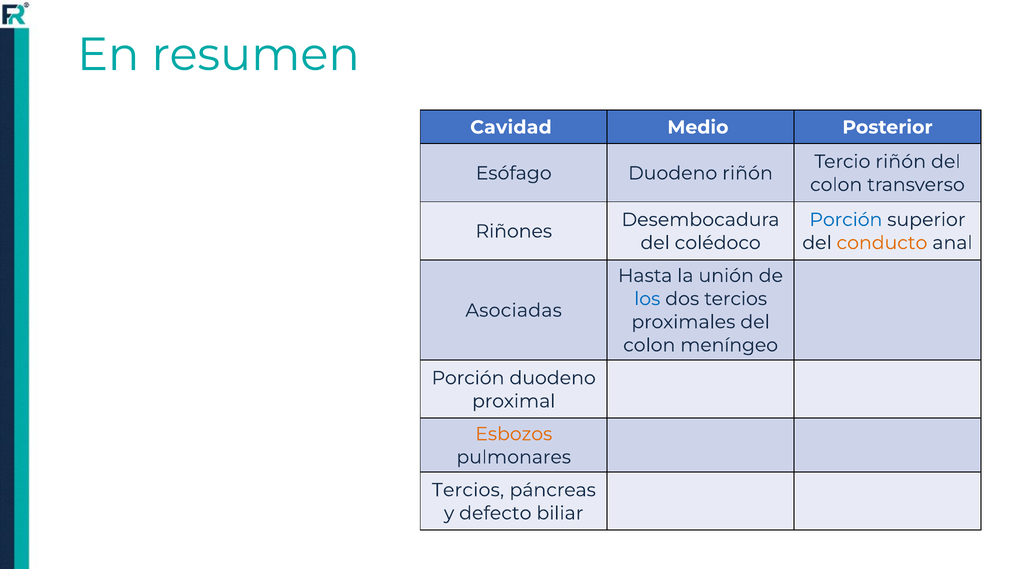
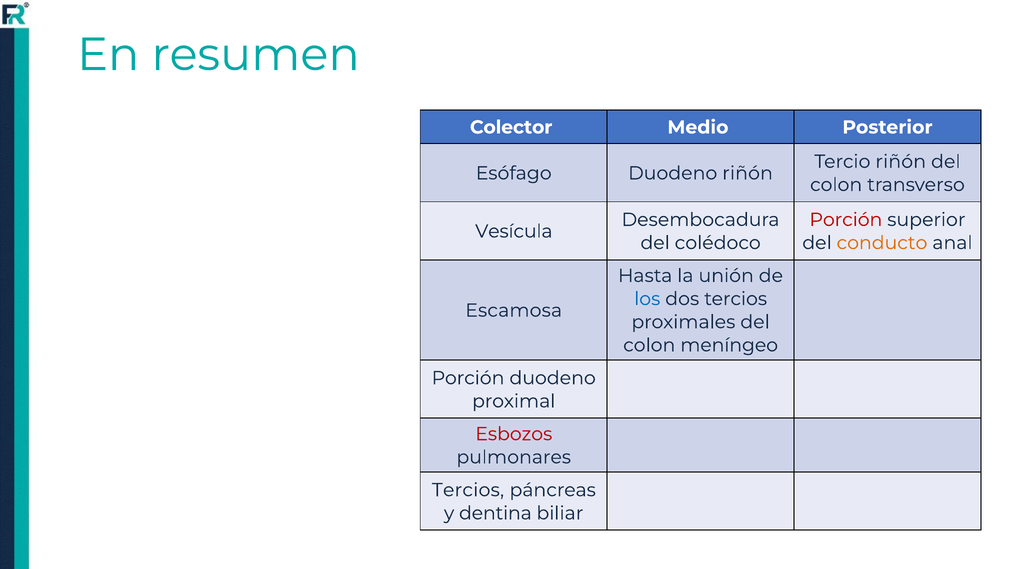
Cavidad: Cavidad -> Colector (511, 127)
Porción colour: blue -> red (846, 220)
Riñones: Riñones -> Vesícula (514, 231)
Asociadas: Asociadas -> Escamosa (514, 310)
Esbozos colour: orange -> red (514, 434)
defecto: defecto -> dentina (495, 513)
